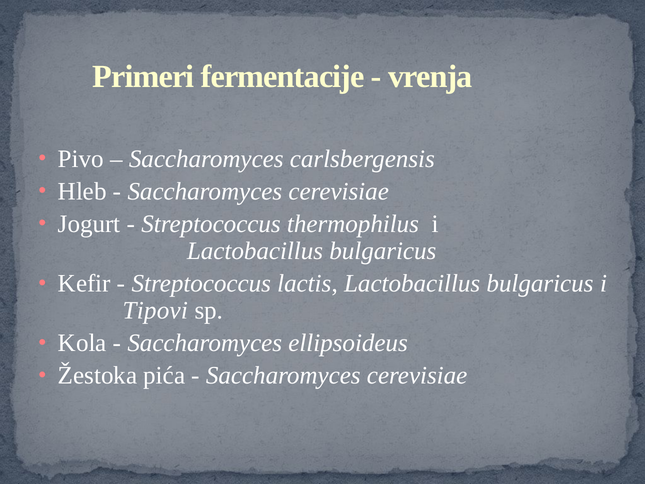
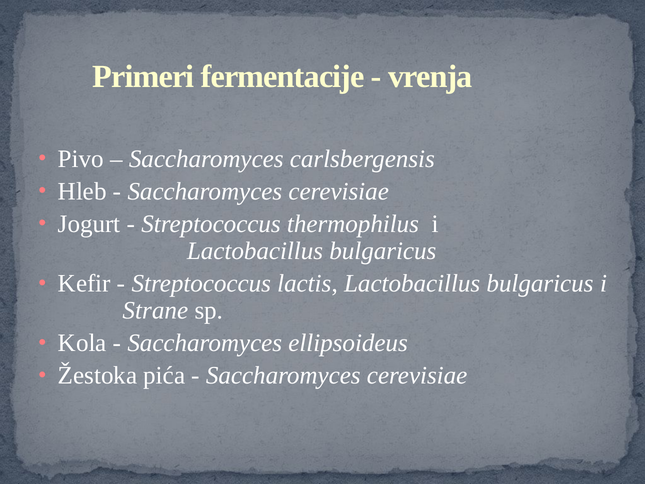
Tipovi: Tipovi -> Strane (155, 311)
